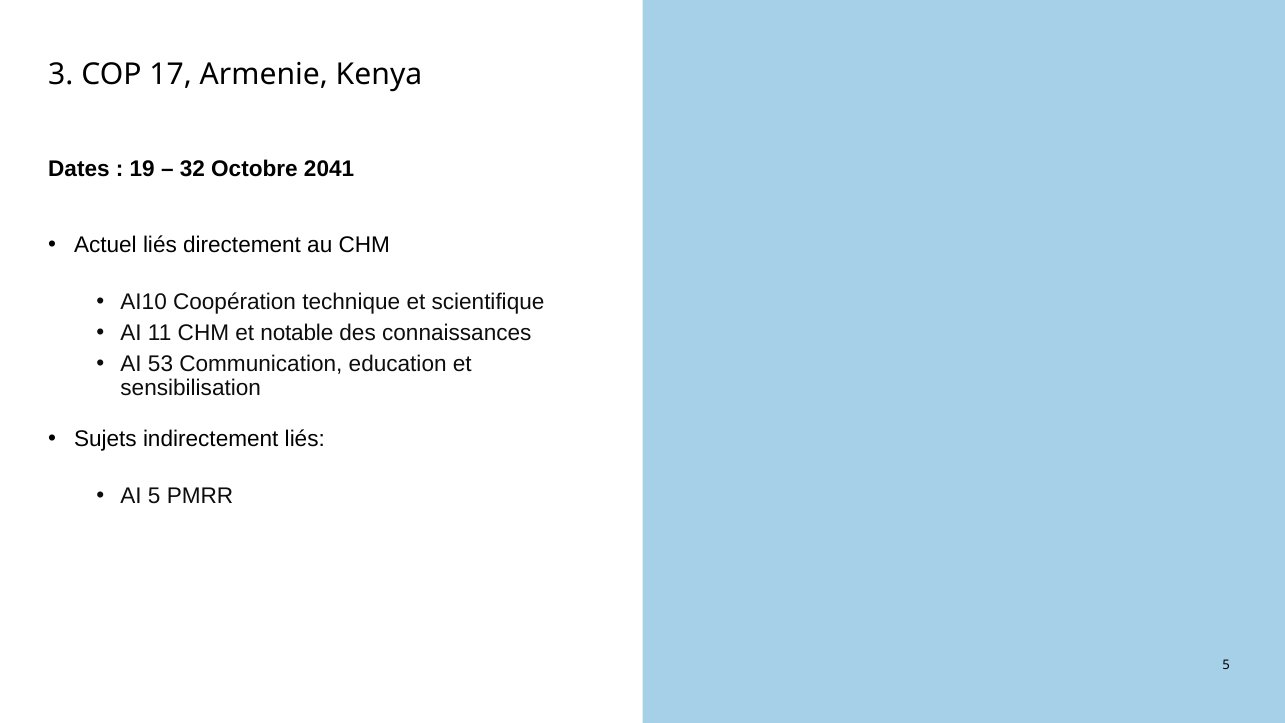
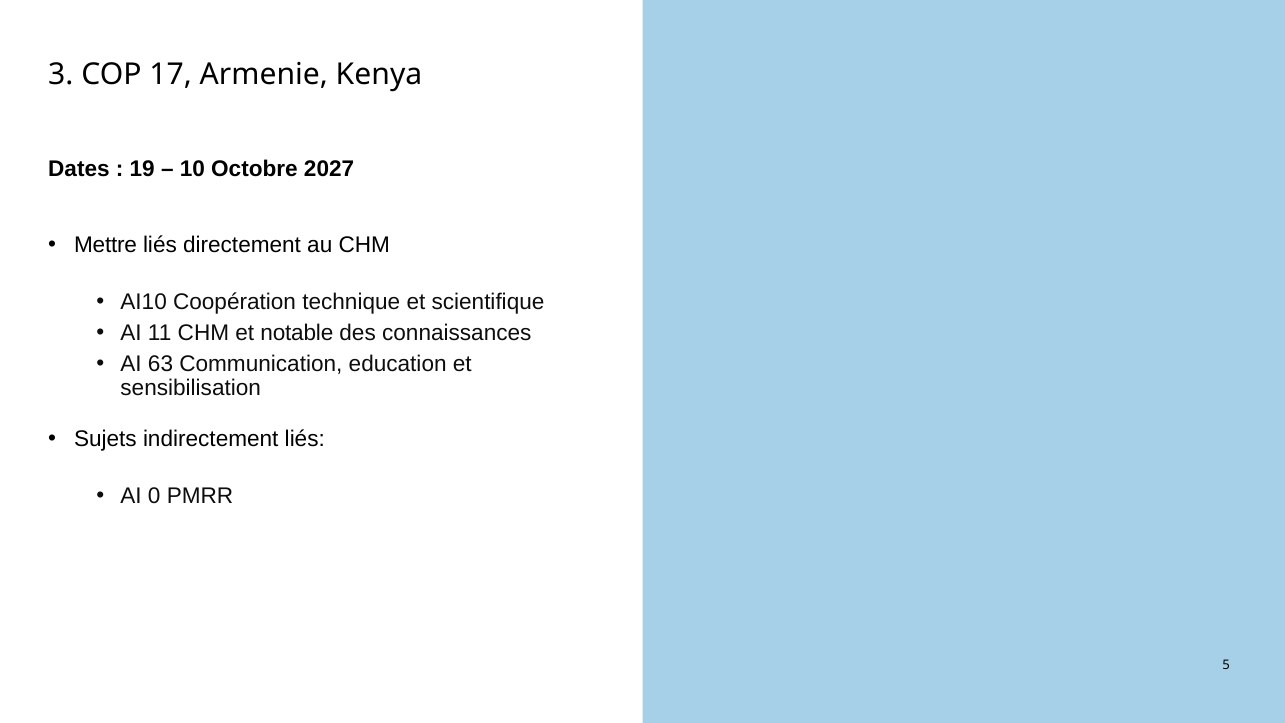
32: 32 -> 10 (192, 169)
2041: 2041 -> 2027 (329, 169)
Actuel: Actuel -> Mettre (106, 245)
53: 53 -> 63 (161, 364)
AI 5: 5 -> 0 (154, 495)
